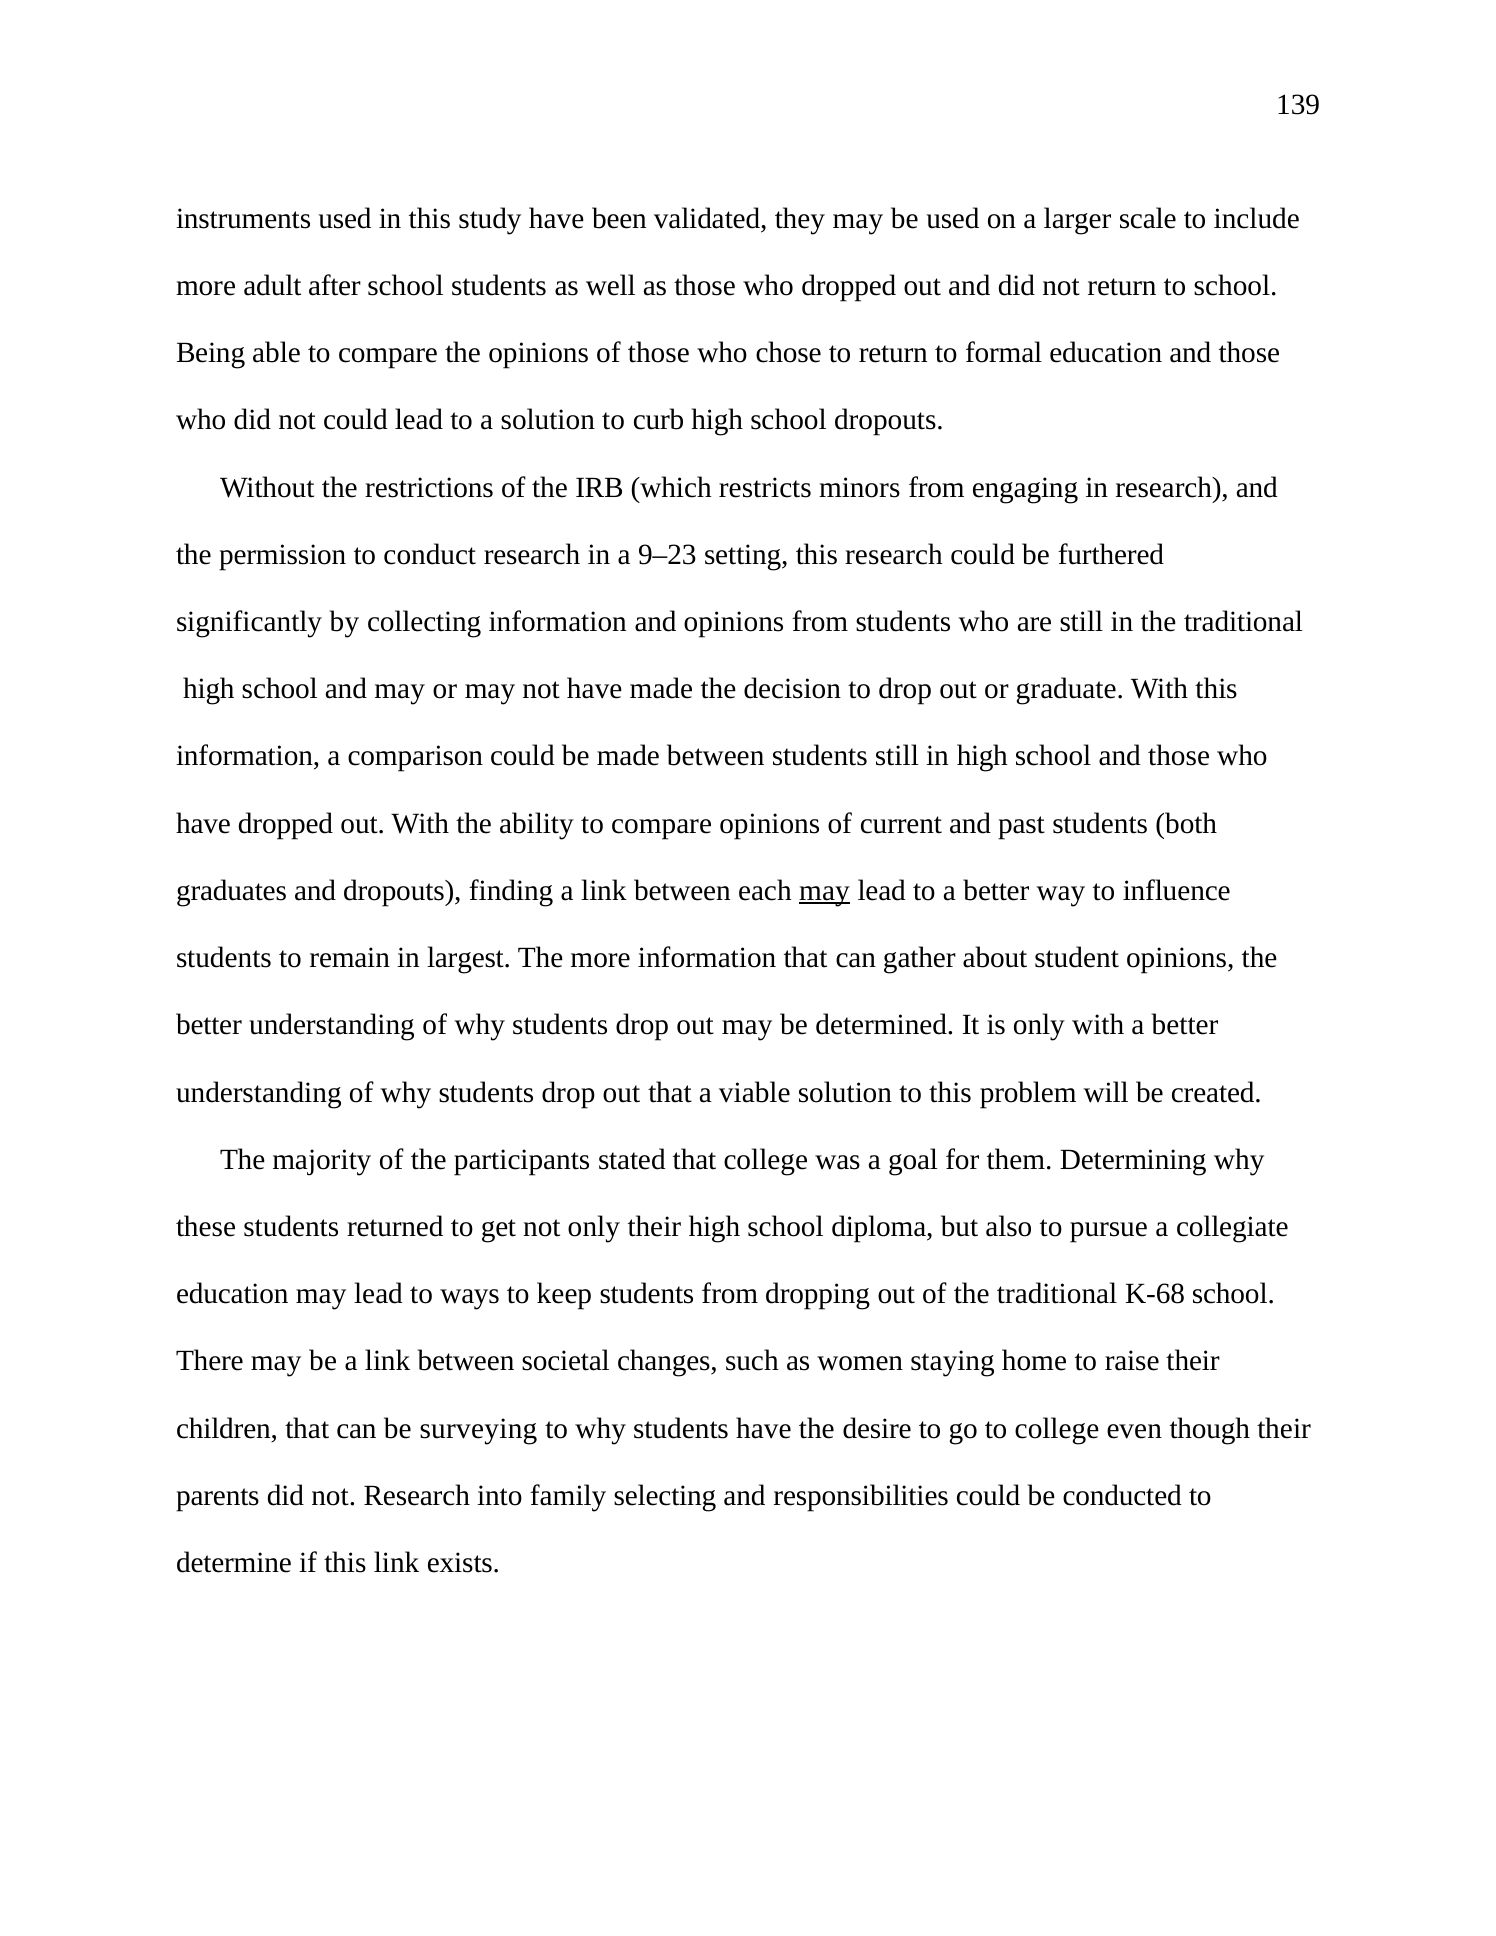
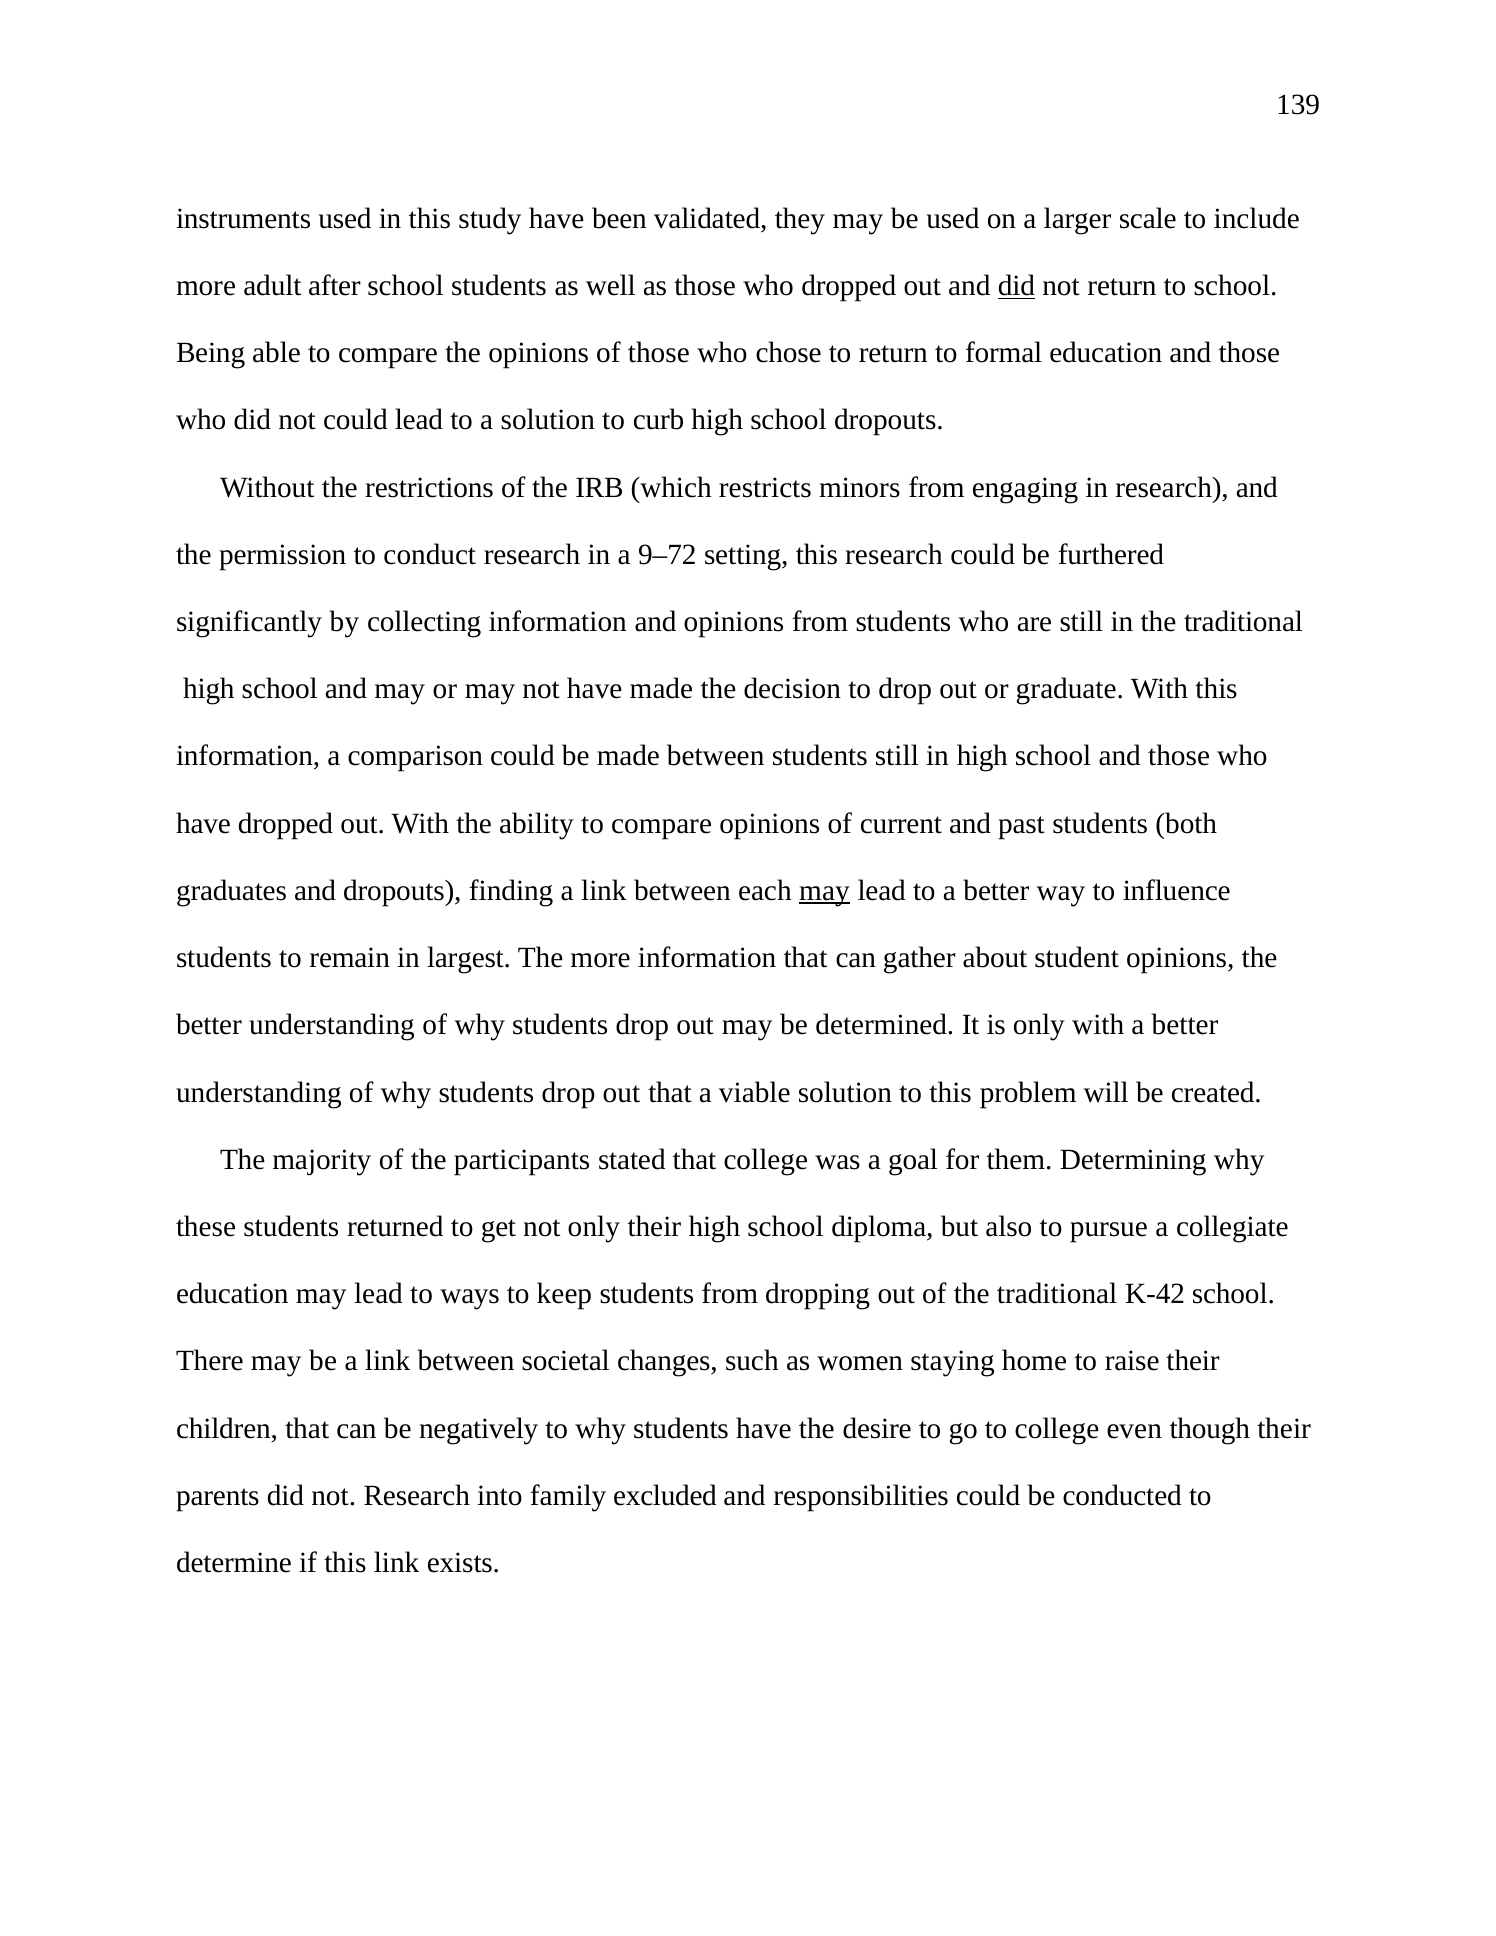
did underline: none -> present (1016, 286)
9–23: 9–23 -> 9–72 (667, 555)
K-68: K-68 -> K-42 (1155, 1294)
surveying: surveying -> negatively (479, 1428)
selecting: selecting -> excluded (665, 1496)
